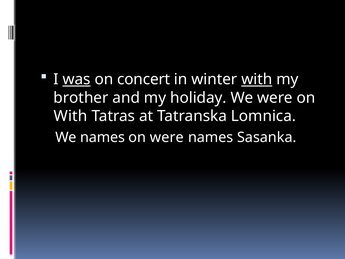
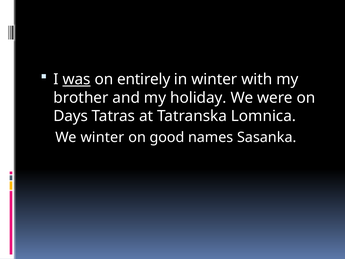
concert: concert -> entirely (144, 79)
with underline: present -> none (257, 79)
With: With -> Days (71, 116)
We names: names -> winter (102, 137)
on were: were -> good (167, 137)
